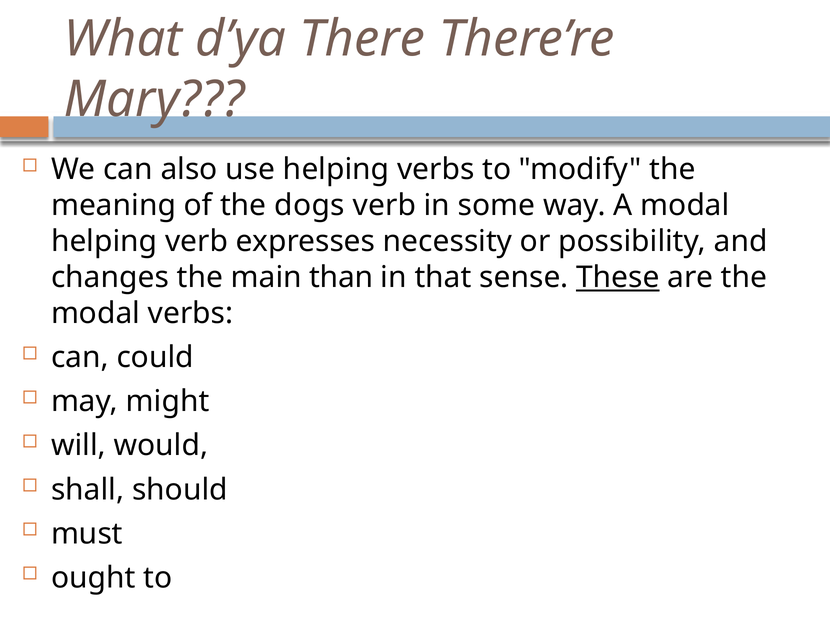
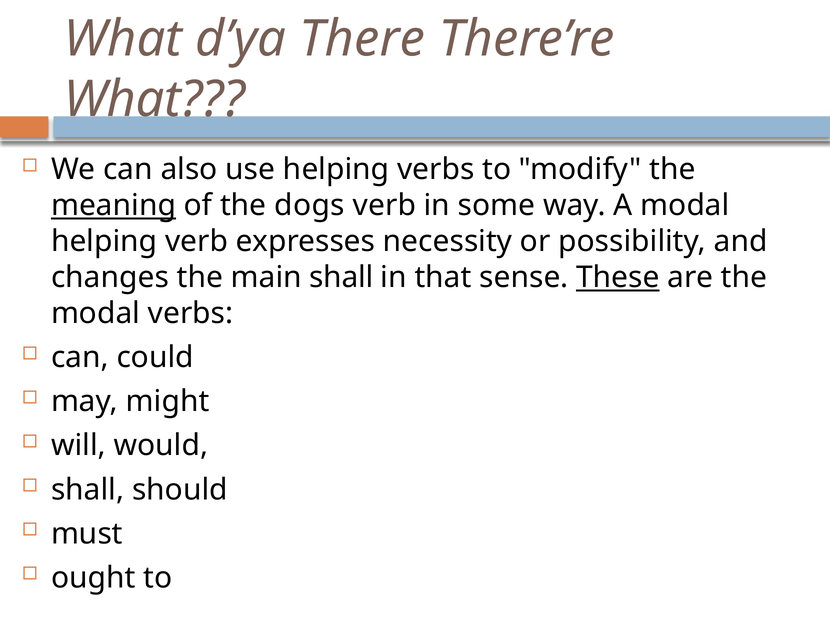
Mary: Mary -> What (154, 100)
meaning underline: none -> present (114, 205)
main than: than -> shall (341, 277)
